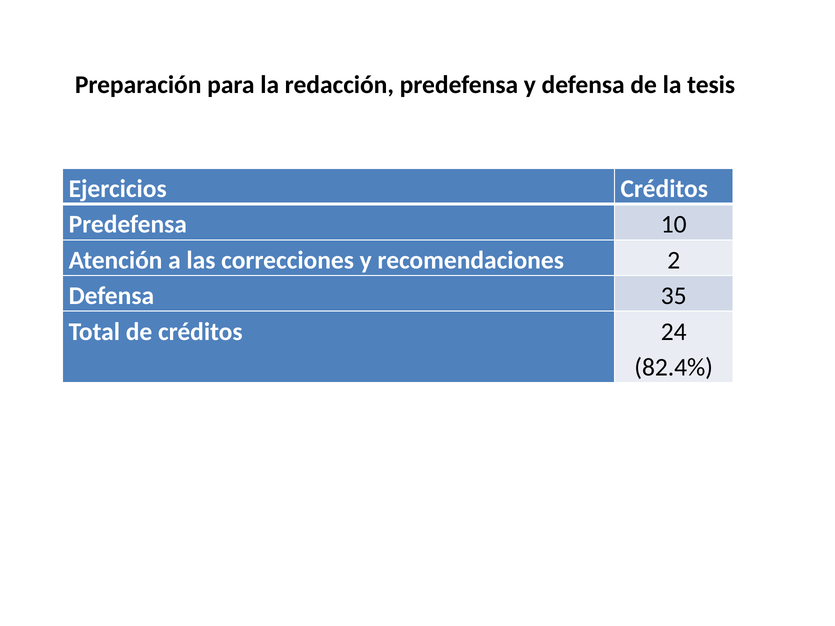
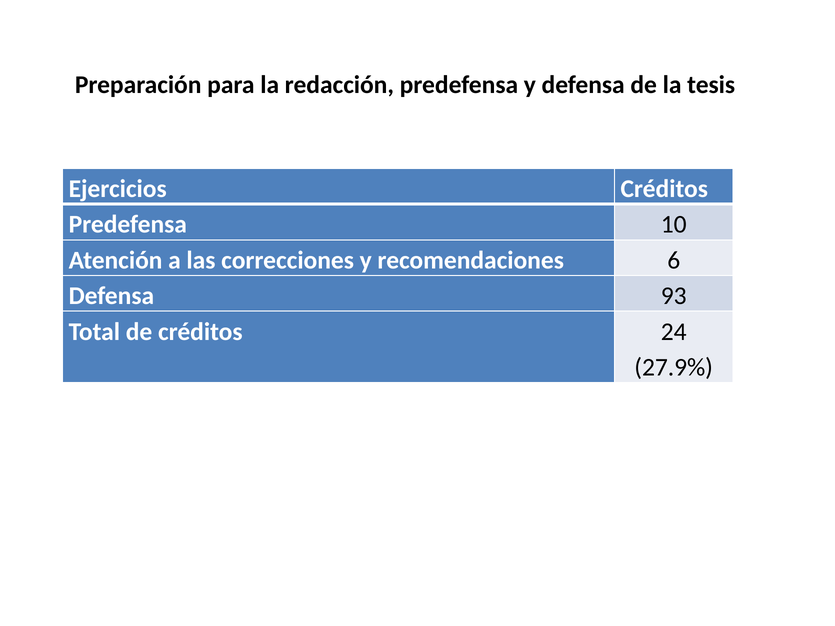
2: 2 -> 6 (674, 260)
35: 35 -> 93 (674, 296)
82.4%: 82.4% -> 27.9% (674, 367)
